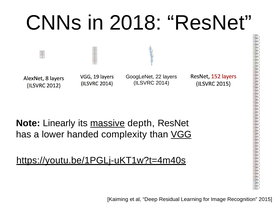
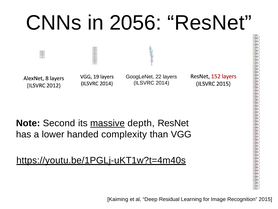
2018: 2018 -> 2056 (135, 23)
Linearly: Linearly -> Second (59, 123)
VGG underline: present -> none (181, 134)
